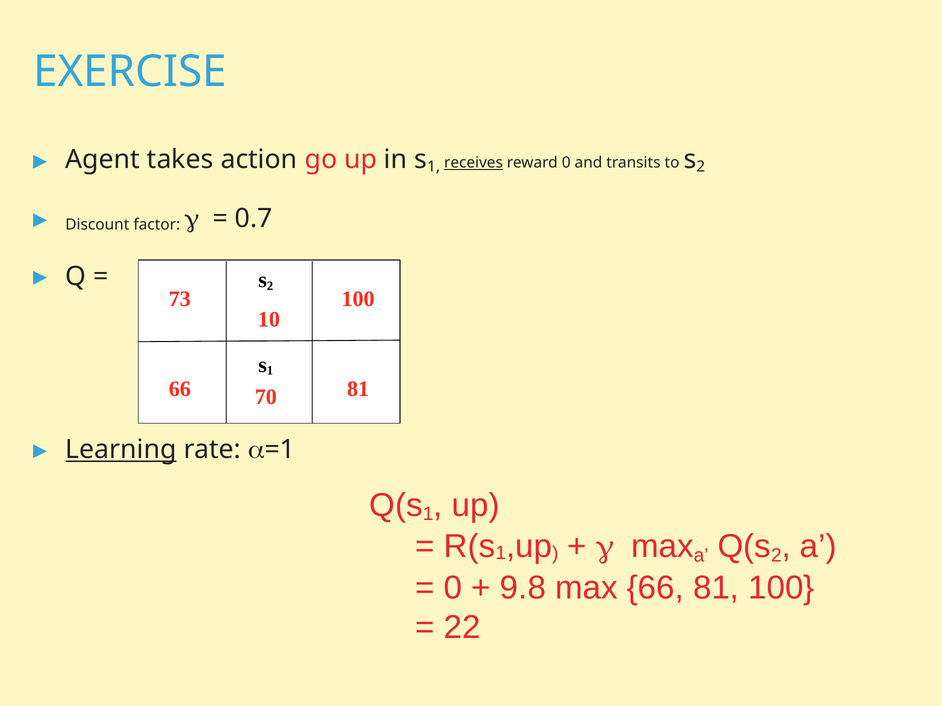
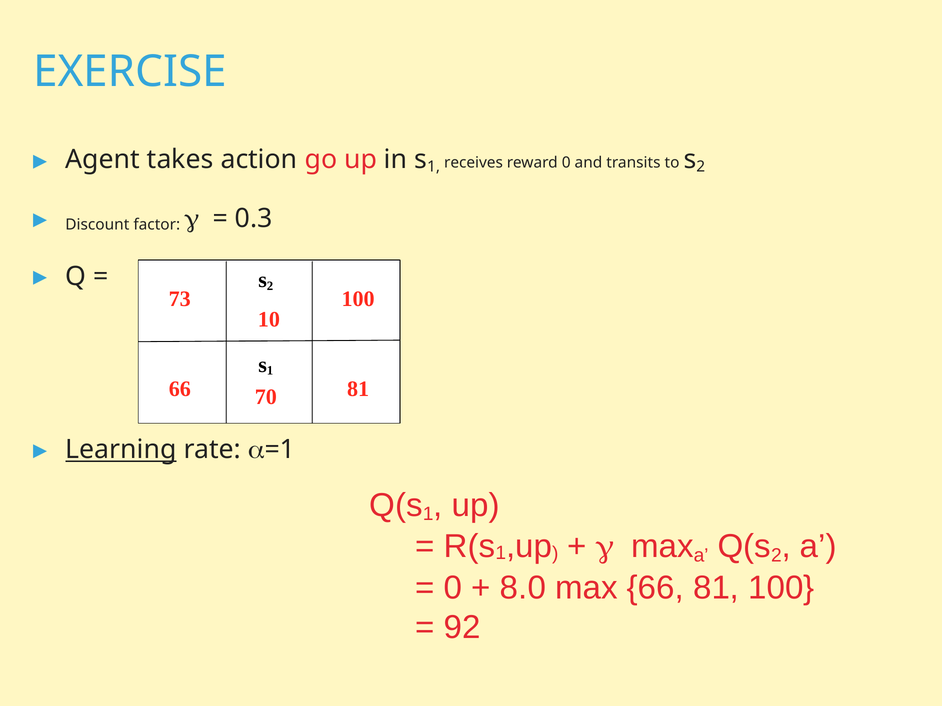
receives underline: present -> none (474, 163)
0.7: 0.7 -> 0.3 (254, 219)
9.8: 9.8 -> 8.0 (523, 588)
22: 22 -> 92 (462, 628)
